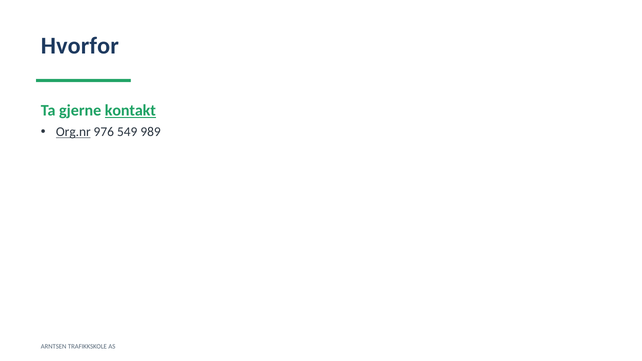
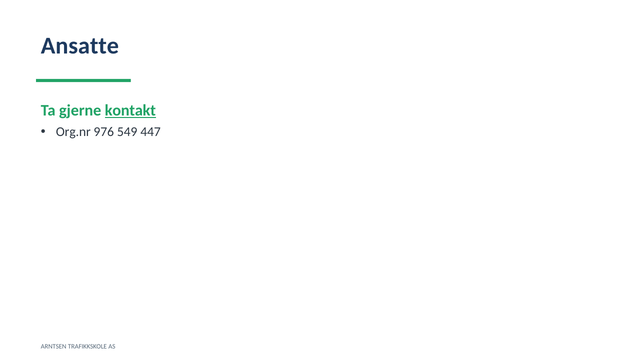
Hvorfor: Hvorfor -> Ansatte (80, 46)
Org.nr underline: present -> none (73, 132)
989: 989 -> 447 (151, 132)
